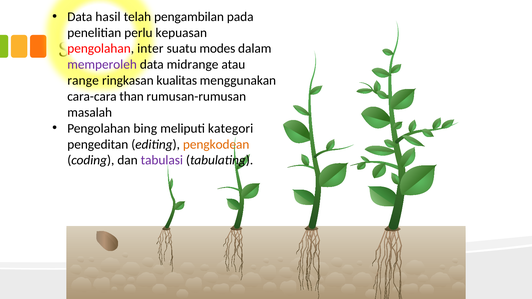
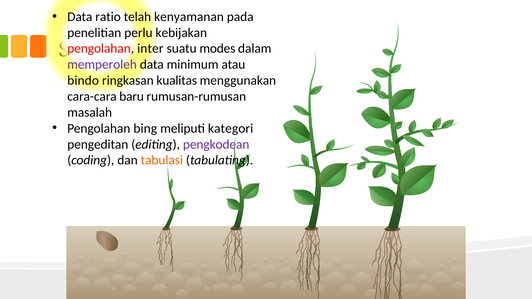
hasil: hasil -> ratio (108, 17)
pengambilan: pengambilan -> kenyamanan (189, 17)
kepuasan: kepuasan -> kebijakan (181, 33)
midrange: midrange -> minimum (193, 65)
range: range -> bindo (83, 81)
than: than -> baru (132, 97)
pengkodean colour: orange -> purple (216, 144)
tabulasi colour: purple -> orange (162, 160)
